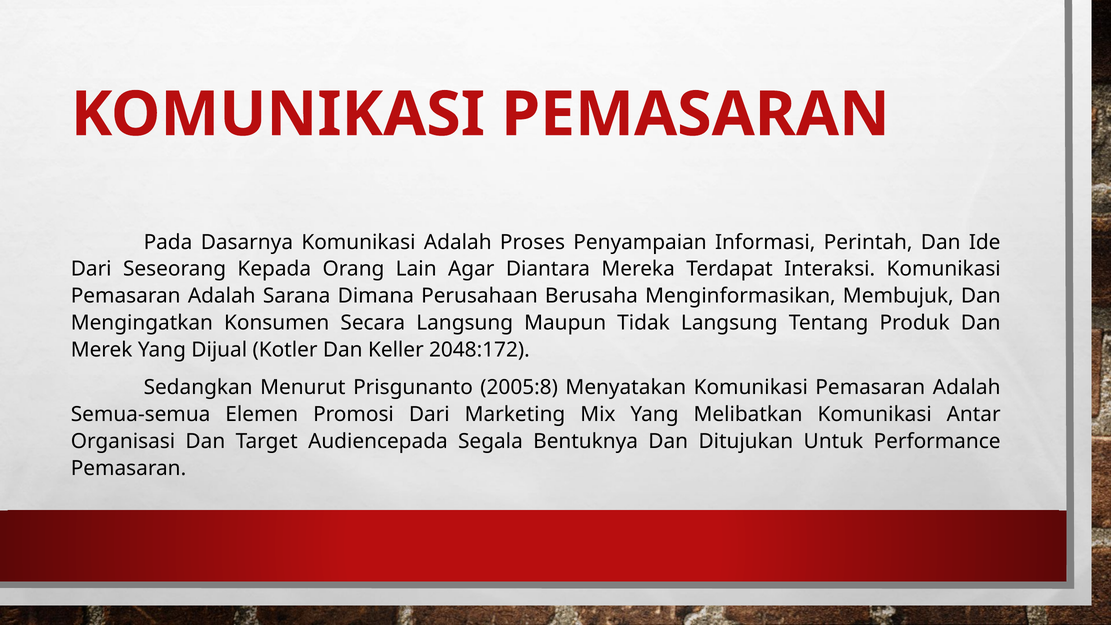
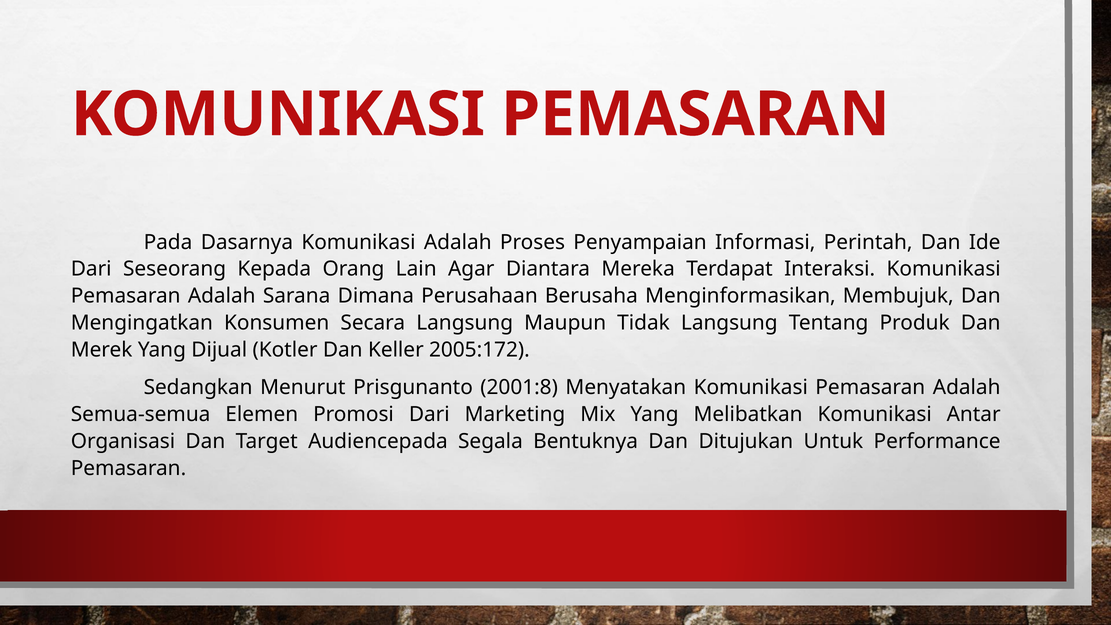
2048:172: 2048:172 -> 2005:172 (479, 350)
2005:8: 2005:8 -> 2001:8 (519, 387)
